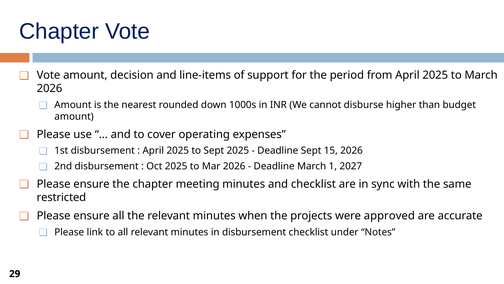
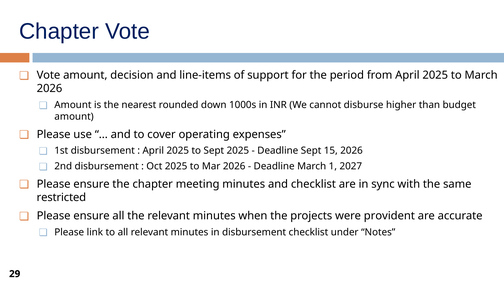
approved: approved -> provident (389, 215)
